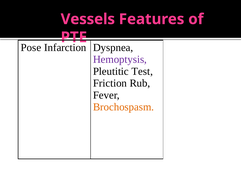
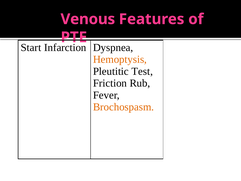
Vessels: Vessels -> Venous (88, 19)
Pose: Pose -> Start (31, 47)
Hemoptysis colour: purple -> orange (120, 59)
